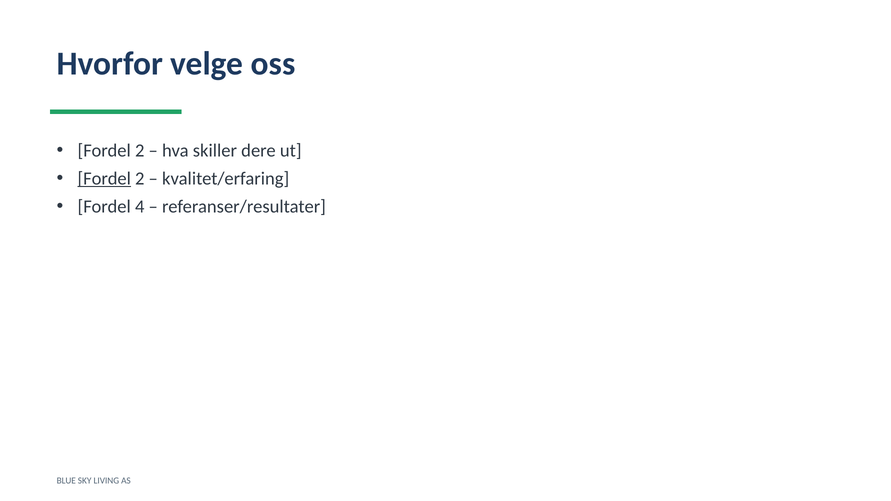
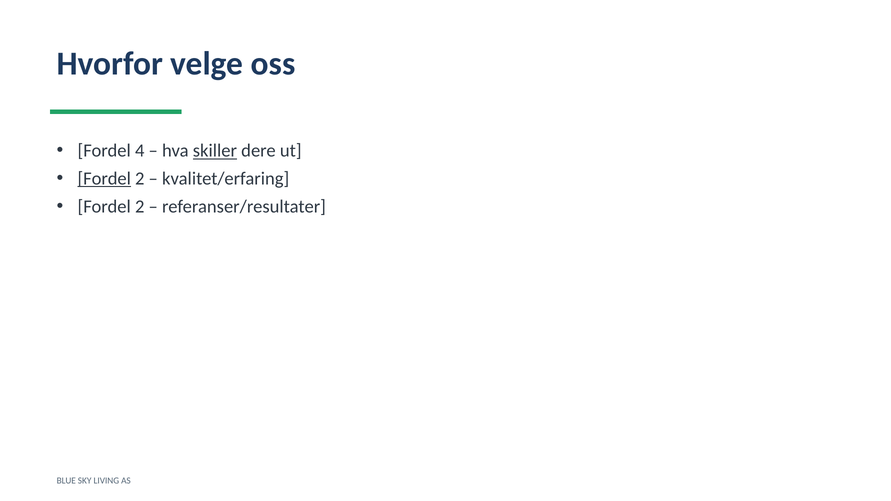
2: 2 -> 4 (140, 151)
skiller underline: none -> present (215, 151)
4: 4 -> 2 (140, 207)
